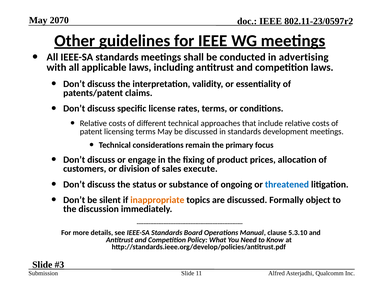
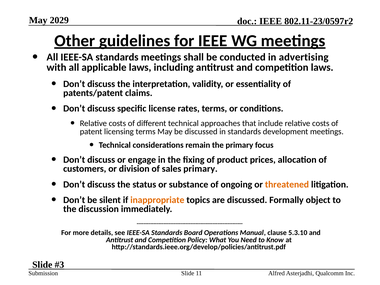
2070: 2070 -> 2029 (59, 20)
sales execute: execute -> primary (201, 169)
threatened colour: blue -> orange (287, 184)
